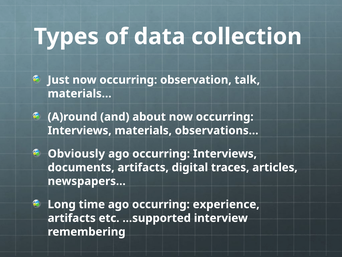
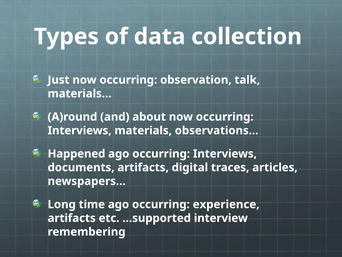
Obviously: Obviously -> Happened (76, 153)
